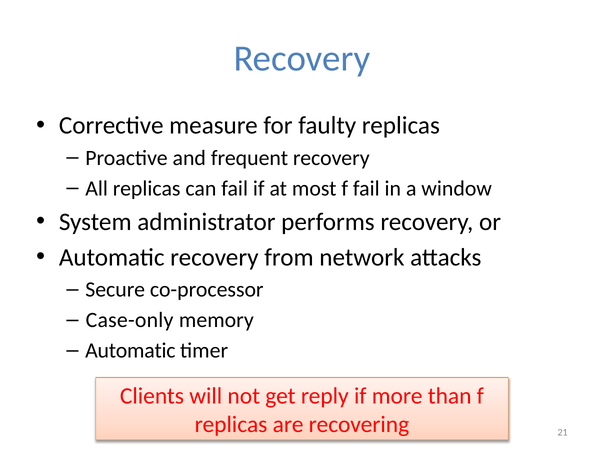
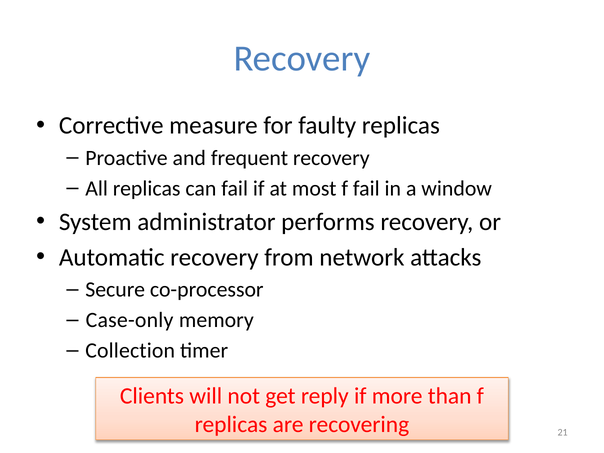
Automatic: Automatic -> Collection (130, 351)
